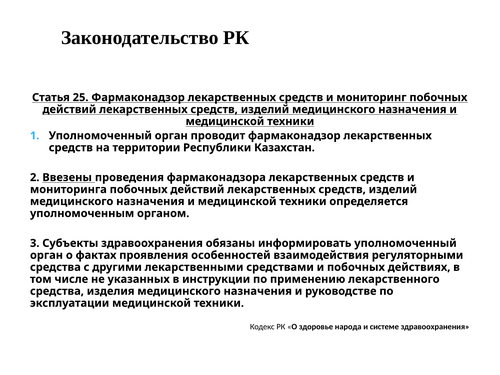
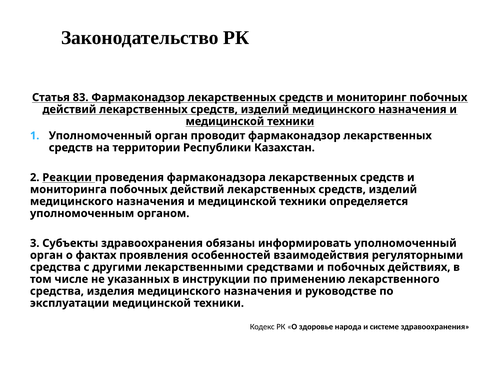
25: 25 -> 83 (81, 97)
Ввезены: Ввезены -> Реакции (67, 177)
